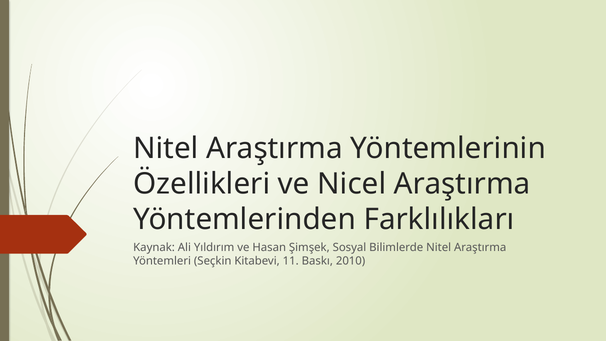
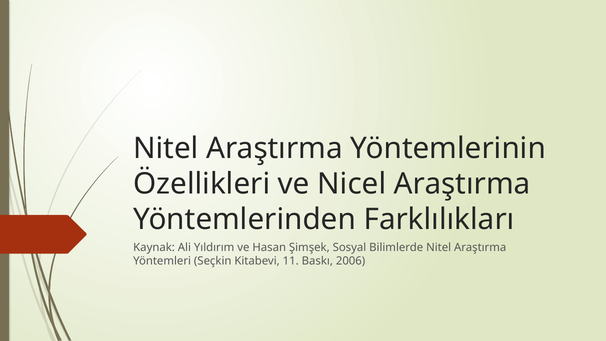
2010: 2010 -> 2006 (351, 261)
